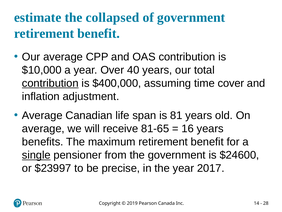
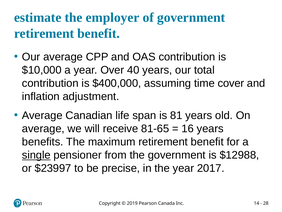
collapsed: collapsed -> employer (113, 17)
contribution underline: present -> none (50, 83)
$24600: $24600 -> $12988 (239, 155)
